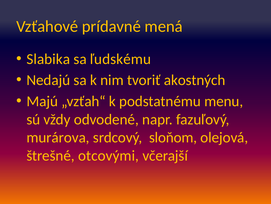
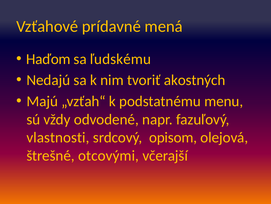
Slabika: Slabika -> Haďom (48, 59)
murárova: murárova -> vlastnosti (58, 137)
sloňom: sloňom -> opisom (173, 137)
